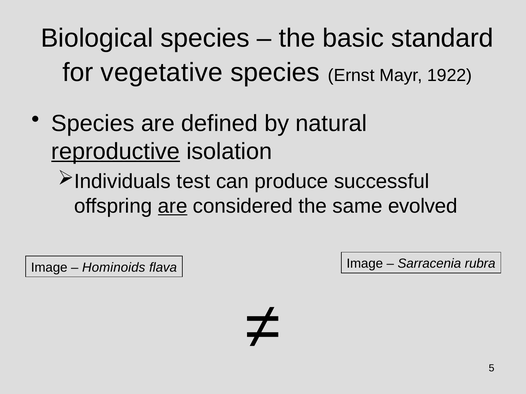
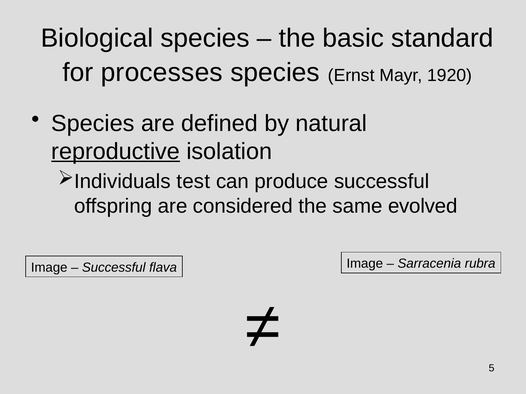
vegetative: vegetative -> processes (162, 73)
1922: 1922 -> 1920 (450, 76)
are underline: present -> none (173, 206)
Hominoids: Hominoids -> Successful (114, 268)
